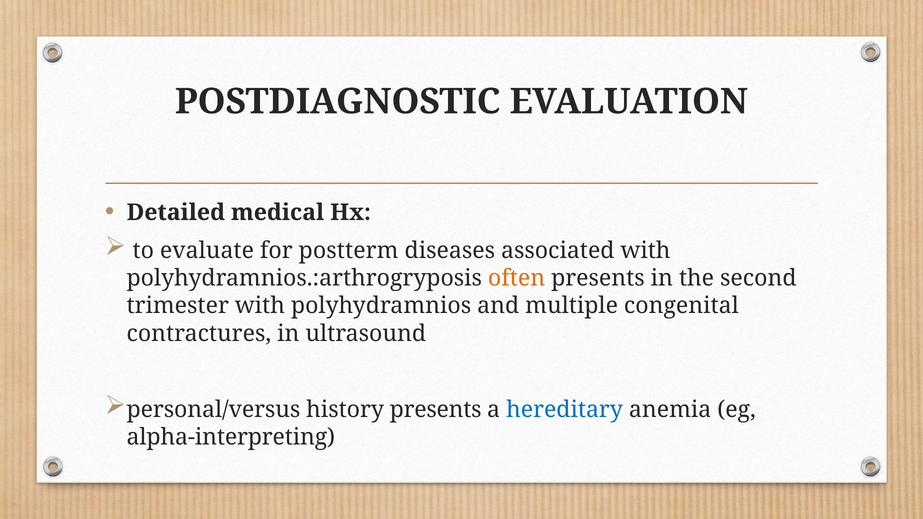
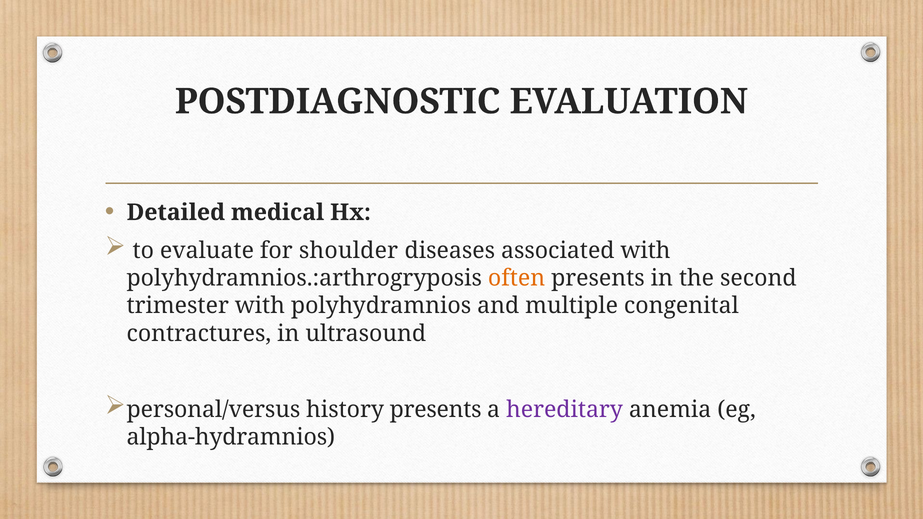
postterm: postterm -> shoulder (348, 251)
hereditary colour: blue -> purple (565, 410)
alpha-interpreting: alpha-interpreting -> alpha-hydramnios (231, 437)
